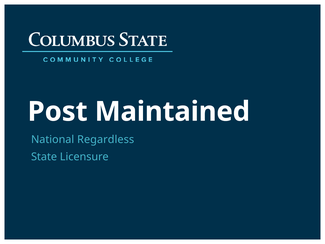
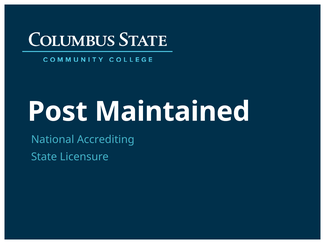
Regardless: Regardless -> Accrediting (106, 139)
